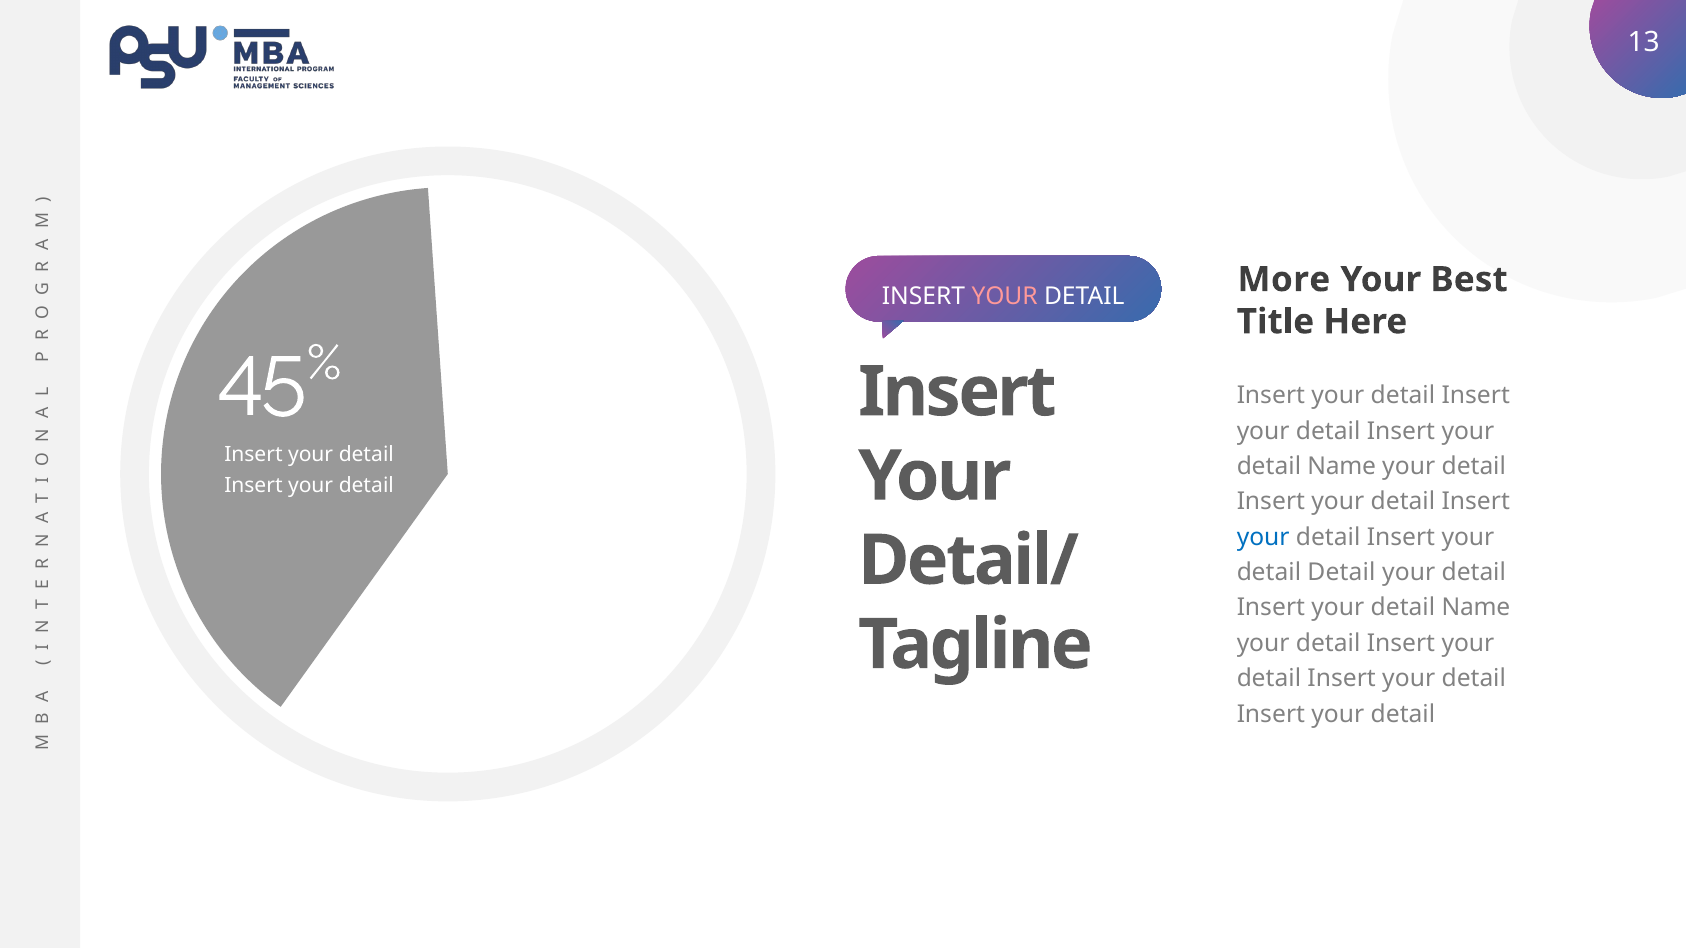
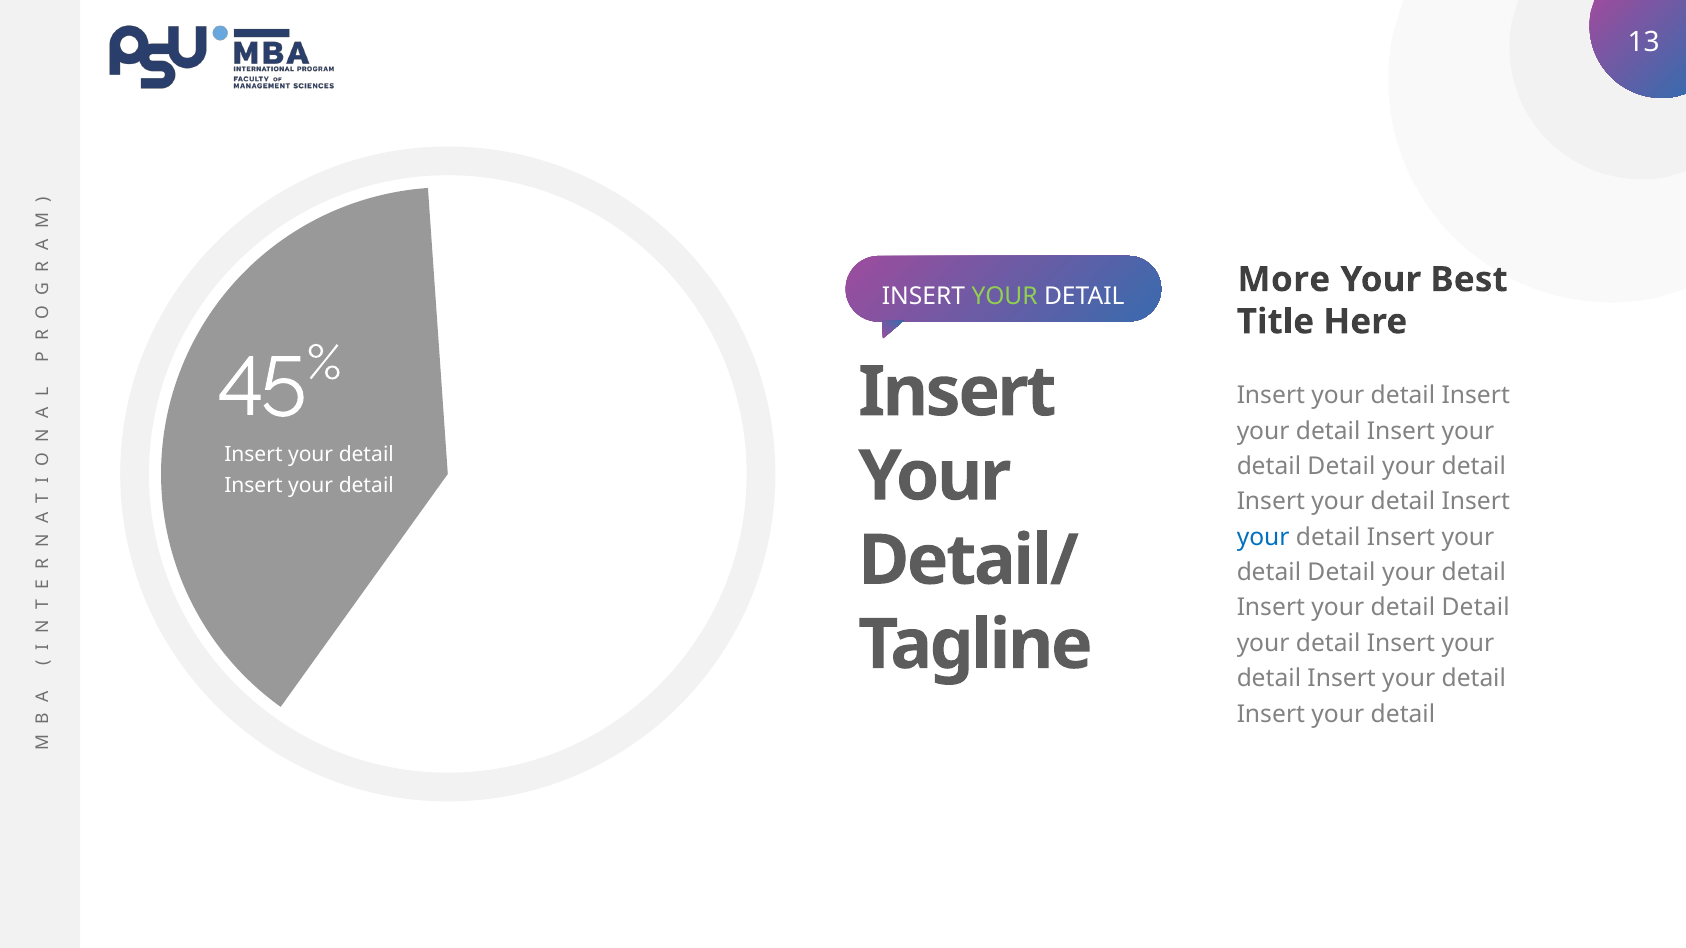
YOUR colour: pink -> light green (1005, 296)
Name: Name -> Detail (1342, 467)
Name: Name -> Detail (1476, 608)
